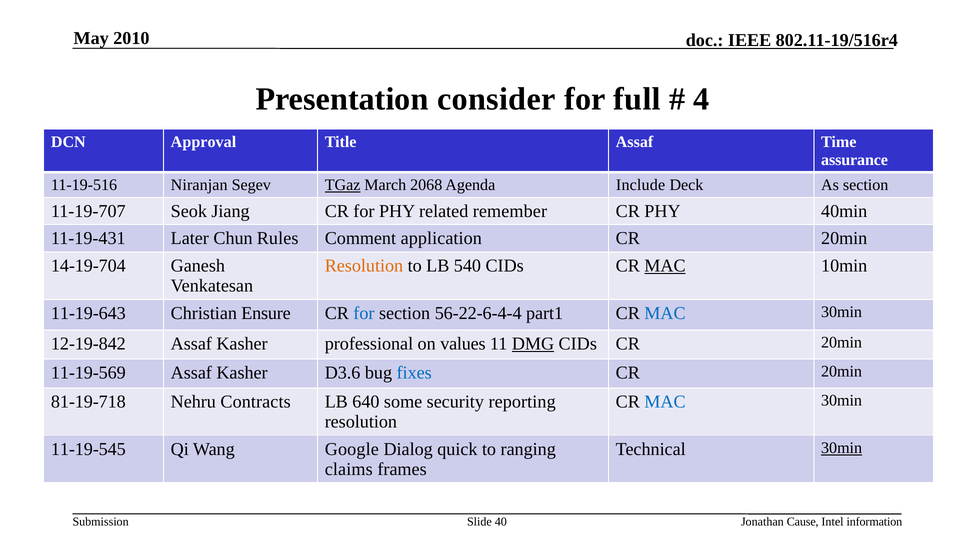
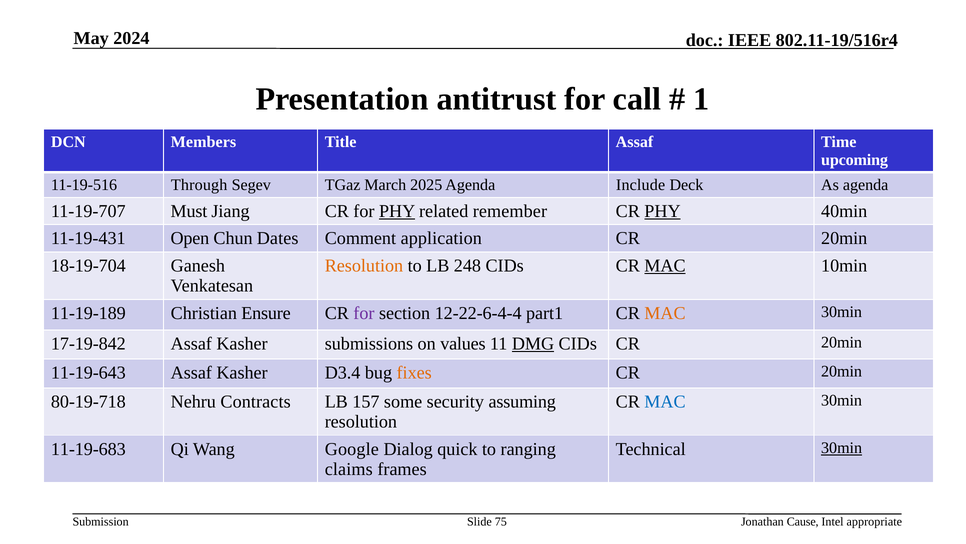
2010: 2010 -> 2024 (131, 38)
consider: consider -> antitrust (496, 99)
full: full -> call (637, 99)
4: 4 -> 1 (702, 99)
Approval: Approval -> Members (203, 142)
assurance: assurance -> upcoming (855, 160)
Niranjan: Niranjan -> Through (199, 185)
TGaz underline: present -> none (343, 185)
2068: 2068 -> 2025 (426, 185)
As section: section -> agenda (866, 185)
Seok: Seok -> Must (189, 211)
PHY underline: none -> present (397, 211)
PHY underline: none -> present (662, 211)
Later: Later -> Open (190, 238)
Rules: Rules -> Dates (278, 238)
14-19-704: 14-19-704 -> 18-19-704 (88, 265)
540: 540 -> 248 (467, 265)
11-19-643: 11-19-643 -> 11-19-189 (88, 313)
for colour: blue -> purple (364, 313)
56-22-6-4-4: 56-22-6-4-4 -> 12-22-6-4-4 (478, 313)
MAC colour: blue -> orange (665, 313)
12-19-842: 12-19-842 -> 17-19-842 (88, 343)
professional: professional -> submissions (369, 343)
11-19-569: 11-19-569 -> 11-19-643 (88, 372)
D3.6: D3.6 -> D3.4 (343, 372)
fixes colour: blue -> orange (414, 372)
81-19-718: 81-19-718 -> 80-19-718 (88, 401)
640: 640 -> 157 (366, 401)
reporting: reporting -> assuming (522, 401)
11-19-545: 11-19-545 -> 11-19-683 (88, 449)
40: 40 -> 75 (501, 521)
information: information -> appropriate (874, 521)
